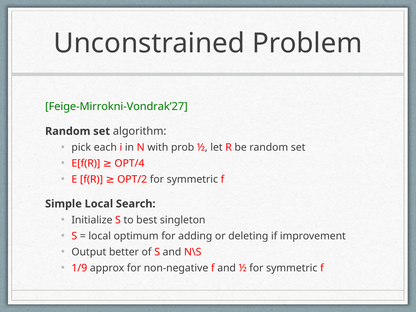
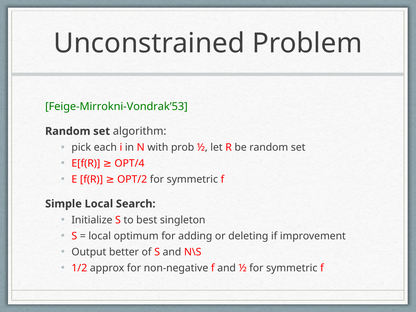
Feige-Mirrokni-Vondrak’27: Feige-Mirrokni-Vondrak’27 -> Feige-Mirrokni-Vondrak’53 (116, 107)
1/9: 1/9 -> 1/2 (79, 268)
